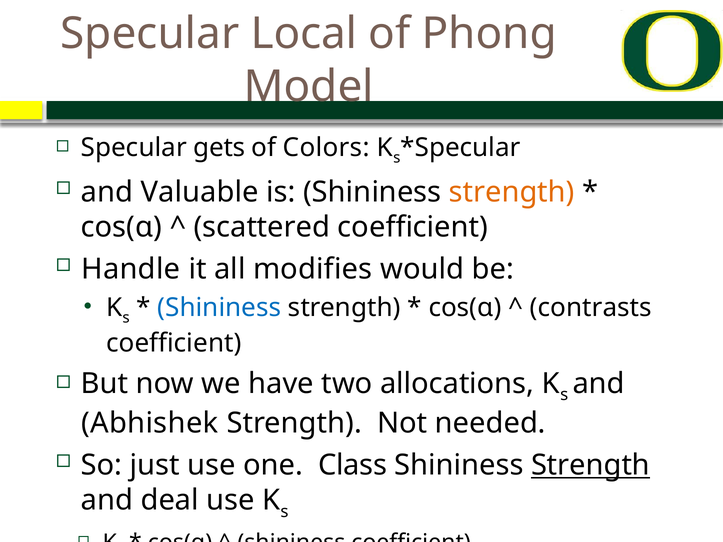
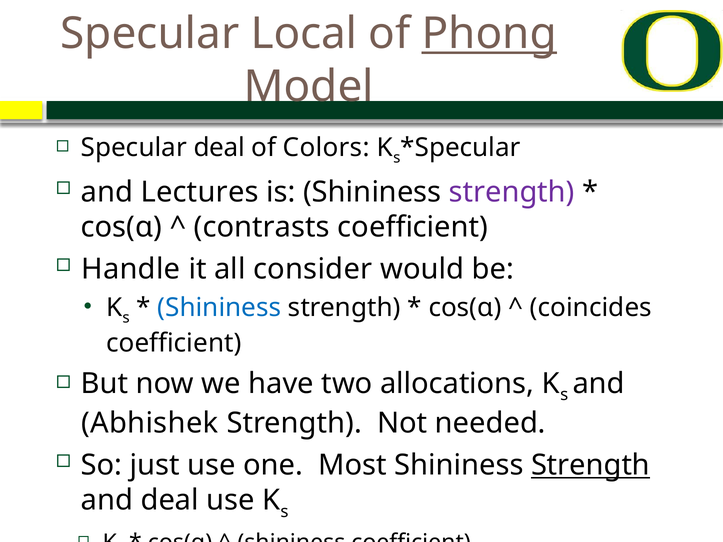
Phong underline: none -> present (489, 34)
Specular gets: gets -> deal (219, 148)
Valuable: Valuable -> Lectures (200, 192)
strength colour: orange -> purple (512, 192)
scattered: scattered -> contrasts (262, 227)
modifies: modifies -> consider (313, 269)
contrasts: contrasts -> coincides (591, 308)
Class: Class -> Most (352, 465)
